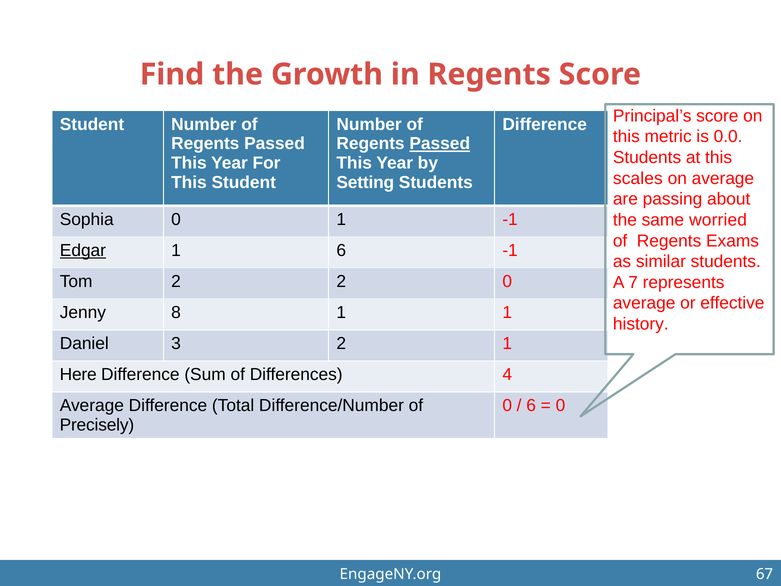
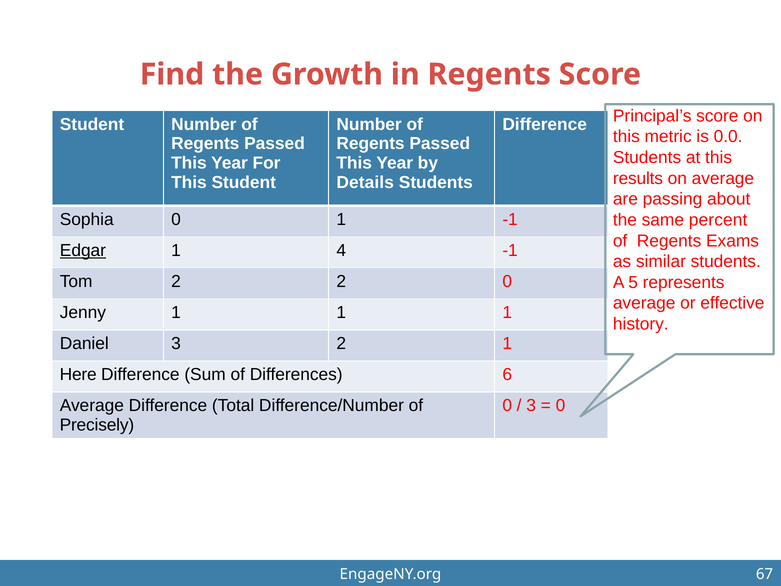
Passed underline: present -> none (440, 144)
scales: scales -> results (638, 178)
Setting: Setting -> Details (365, 182)
worried: worried -> percent (718, 220)
1 6: 6 -> 4 (341, 250)
7: 7 -> 5 (633, 282)
Jenny 8: 8 -> 1 (176, 312)
4: 4 -> 6 (507, 374)
6: 6 -> 3 (531, 405)
